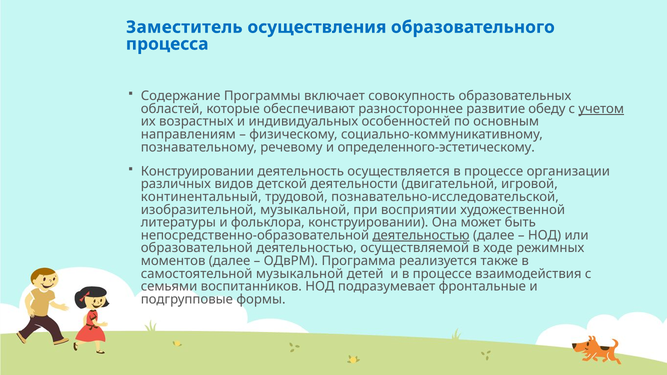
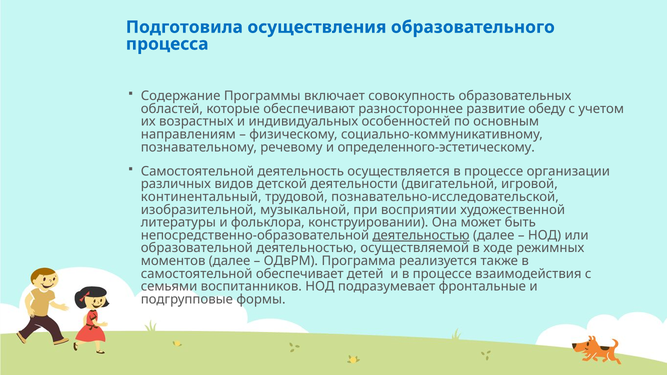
Заместитель: Заместитель -> Подготовила (184, 27)
учетом underline: present -> none (601, 109)
Конструировании: Конструировании -> Самостоятельной (197, 171)
самостоятельной музыкальной: музыкальной -> обеспечивает (300, 274)
